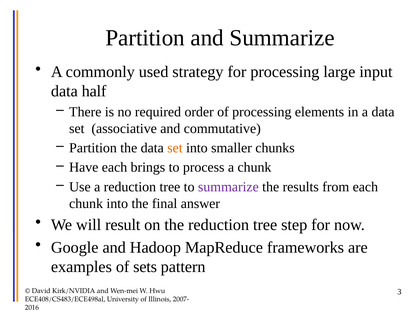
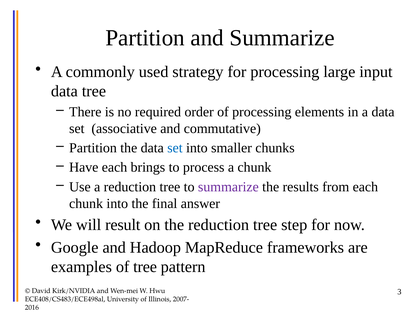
data half: half -> tree (94, 91)
set colour: orange -> blue (175, 148)
of sets: sets -> tree (145, 267)
